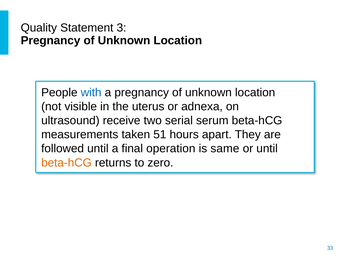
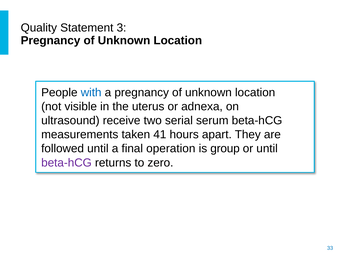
51: 51 -> 41 (160, 134)
same: same -> group (225, 148)
beta-hCG colour: orange -> purple (66, 162)
